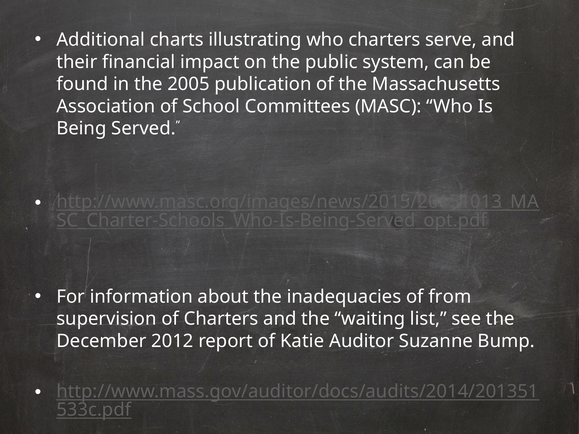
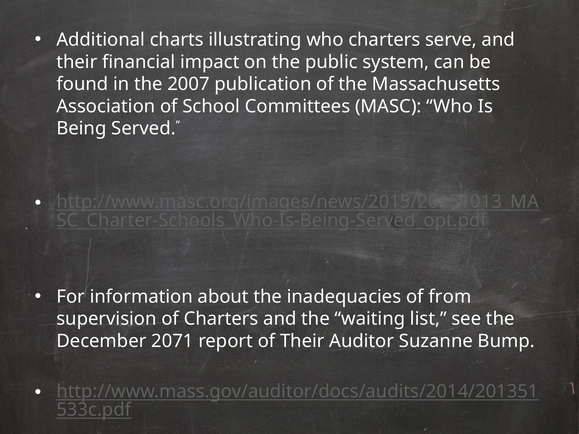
2005: 2005 -> 2007 (189, 84)
2012: 2012 -> 2071 (172, 341)
of Katie: Katie -> Their (302, 341)
